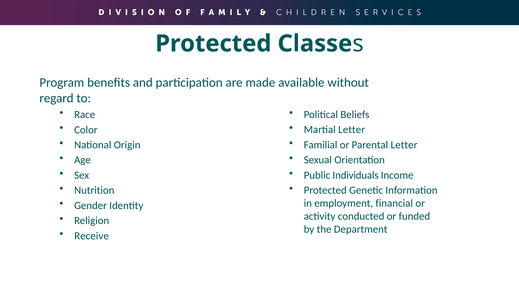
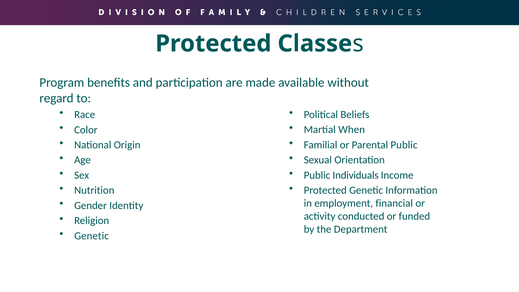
Martial Letter: Letter -> When (352, 130)
Parental Letter: Letter -> Public (404, 145)
Receive: Receive -> Genetic (92, 236)
